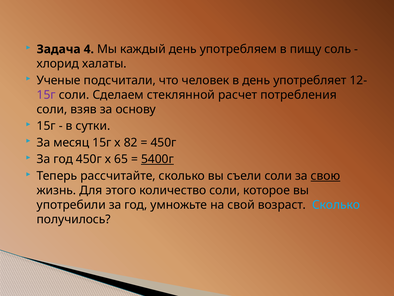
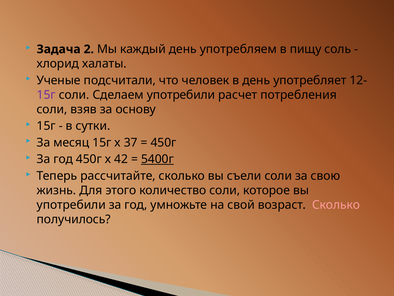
4: 4 -> 2 (89, 49)
Сделаем стеклянной: стеклянной -> употребили (181, 95)
82: 82 -> 37 (131, 142)
65: 65 -> 42 (121, 159)
свою underline: present -> none (325, 176)
Сколько colour: light blue -> pink (336, 205)
